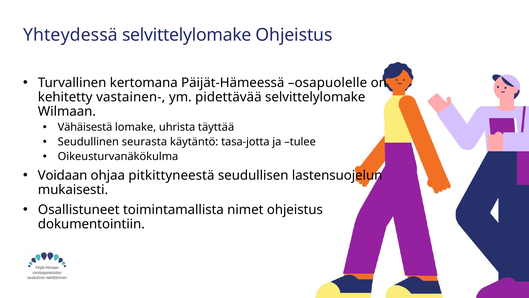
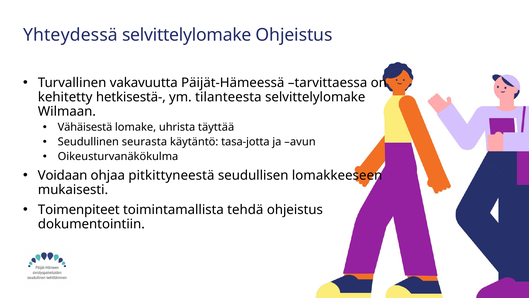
kertomana: kertomana -> vakavuutta (144, 83)
osapuolelle: osapuolelle -> tarvittaessa (328, 83)
vastainen-: vastainen- -> hetkisestä- (131, 97)
pidettävää: pidettävää -> tilanteesta (228, 97)
tulee: tulee -> avun (300, 142)
lastensuojelun: lastensuojelun -> lomakkeeseen (337, 175)
Osallistuneet: Osallistuneet -> Toimenpiteet (79, 209)
nimet: nimet -> tehdä (245, 209)
